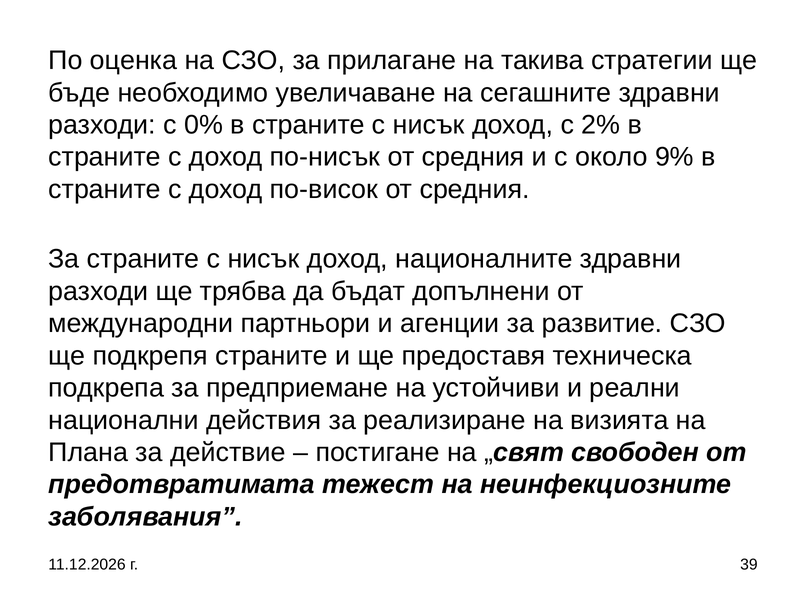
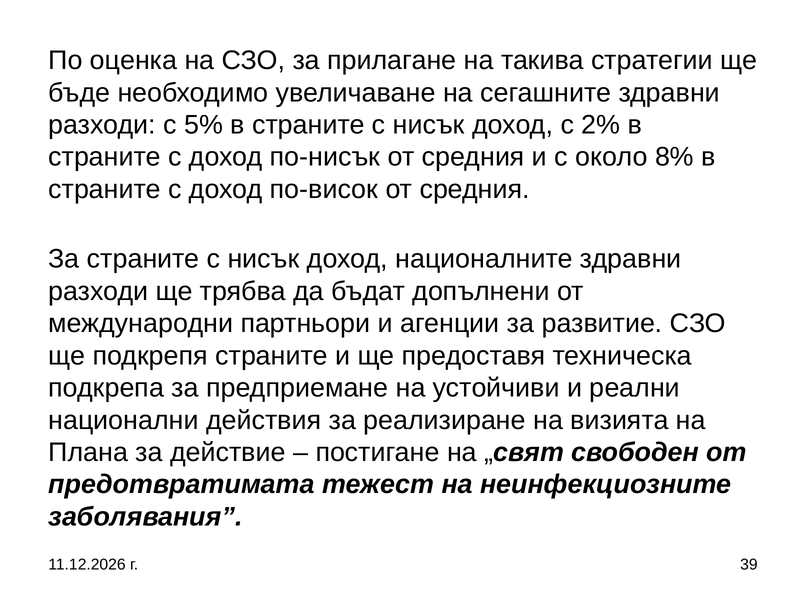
0%: 0% -> 5% (204, 125)
9%: 9% -> 8% (674, 157)
